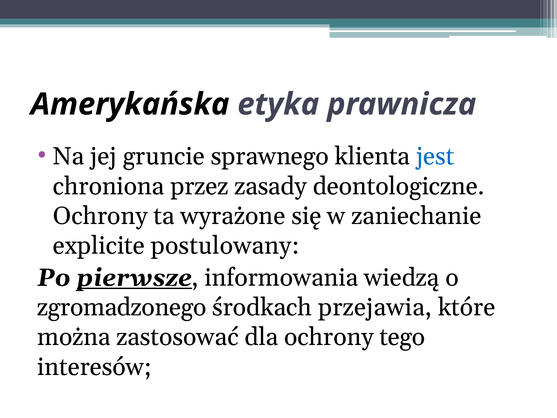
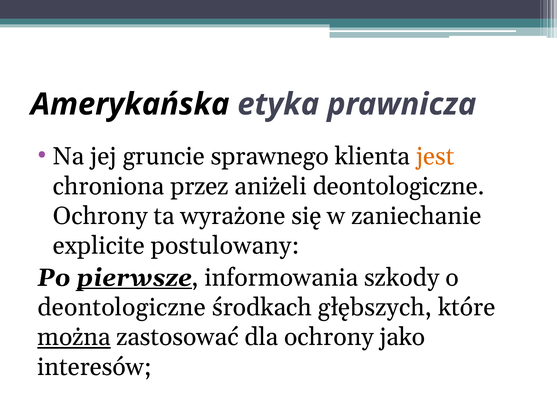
jest colour: blue -> orange (435, 156)
zasady: zasady -> aniżeli (271, 186)
wiedzą: wiedzą -> szkody (402, 278)
zgromadzonego: zgromadzonego -> deontologiczne (122, 307)
przejawia: przejawia -> głębszych (375, 307)
można underline: none -> present (74, 337)
tego: tego -> jako (402, 337)
